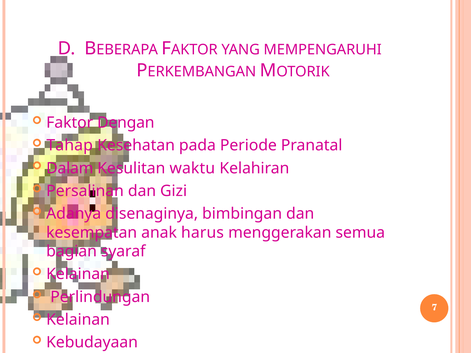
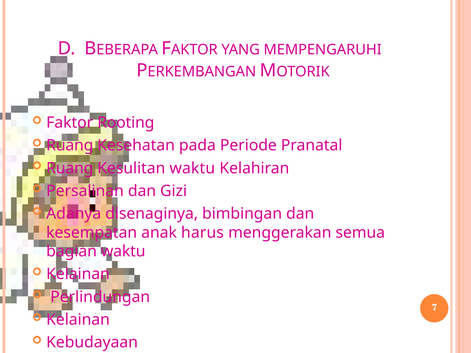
Dengan: Dengan -> Rooting (126, 123)
Tahap: Tahap -> Ruang (70, 146)
Dalam: Dalam -> Ruang (70, 168)
bagian syaraf: syaraf -> waktu (123, 252)
